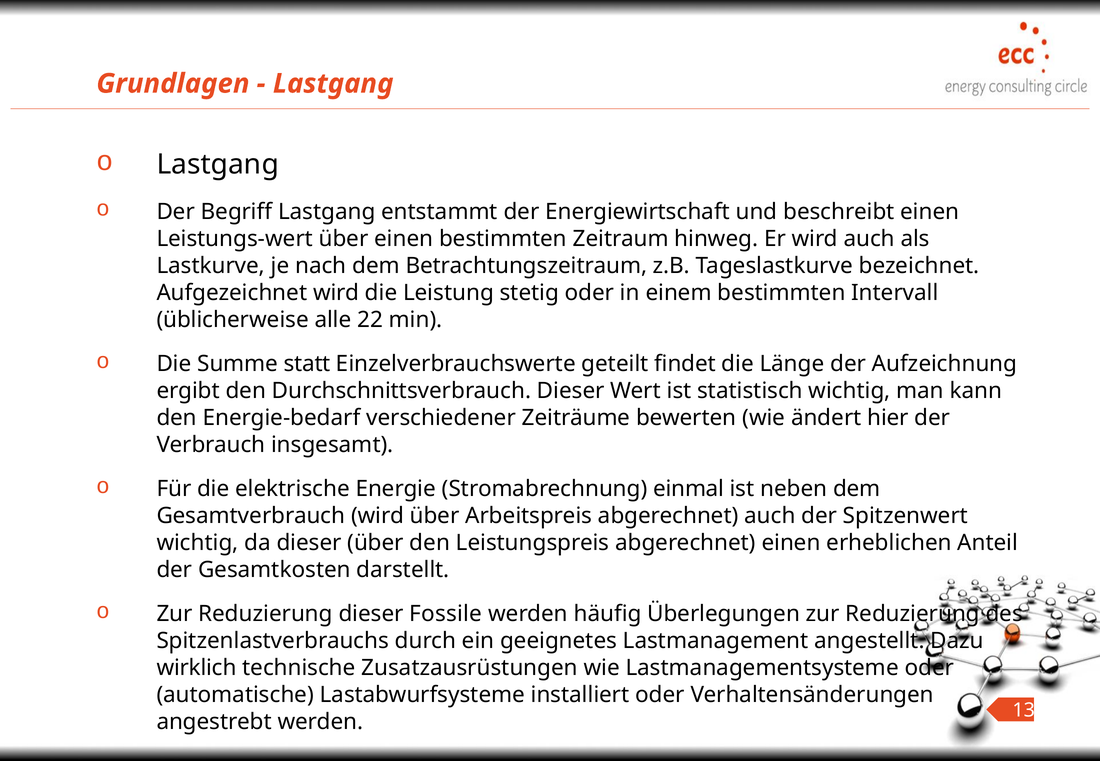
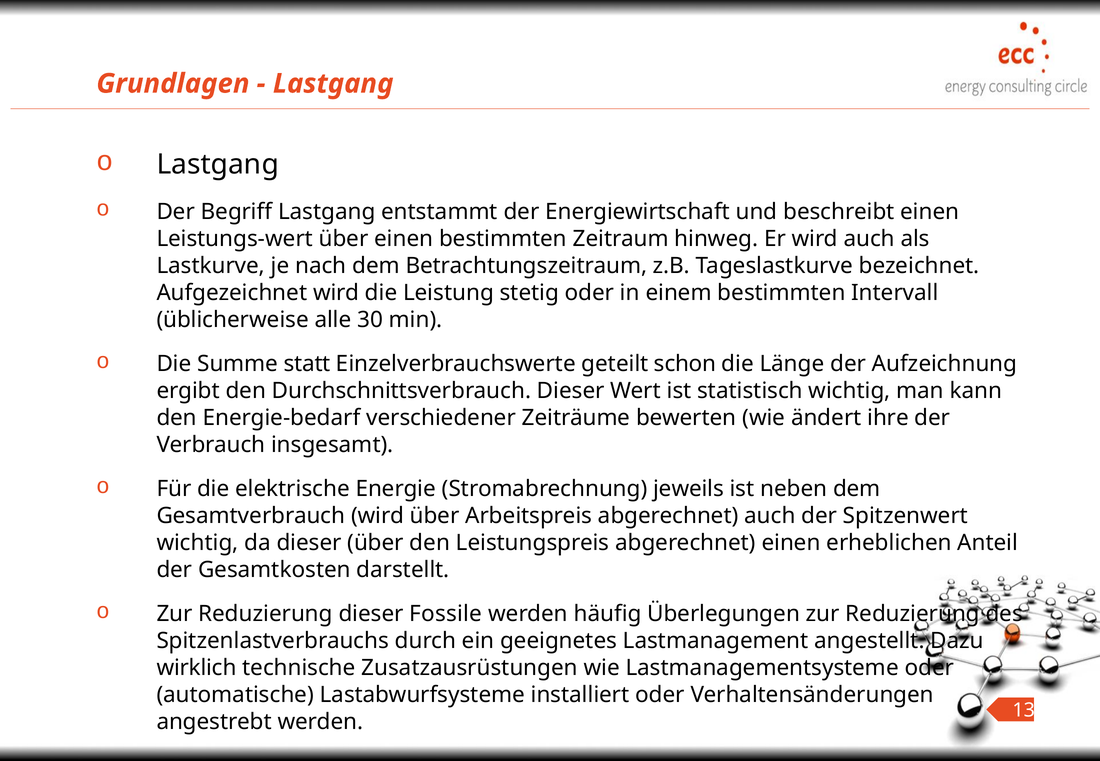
22: 22 -> 30 (370, 320)
findet: findet -> schon (685, 364)
hier: hier -> ihre (888, 418)
einmal: einmal -> jeweils (689, 489)
